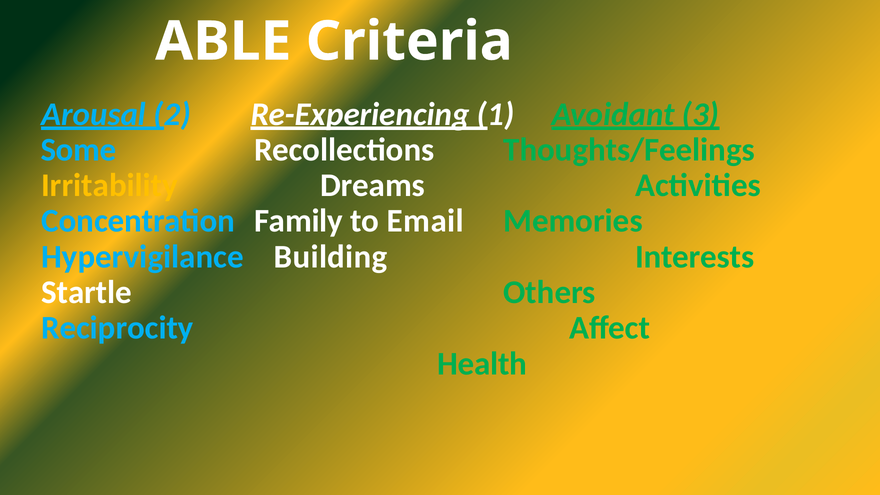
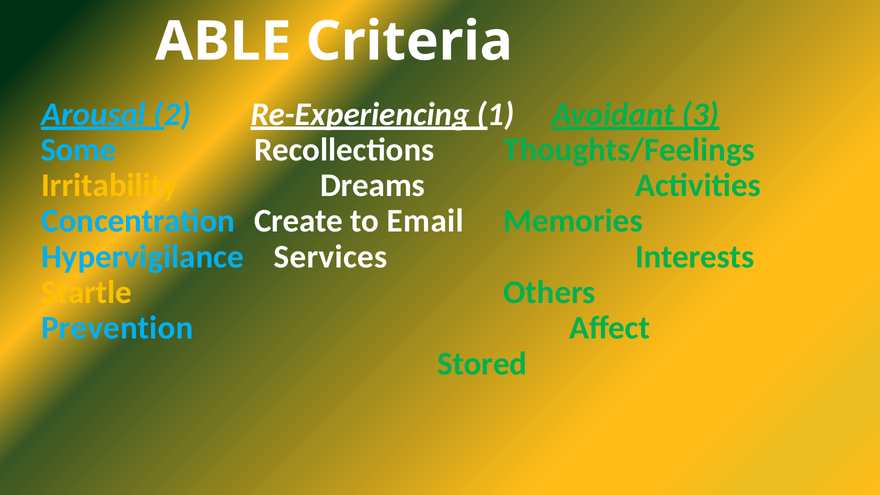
Family: Family -> Create (299, 221)
Building: Building -> Services (331, 257)
Startle colour: white -> yellow (87, 292)
Reciprocity: Reciprocity -> Prevention (117, 328)
Health: Health -> Stored (482, 364)
